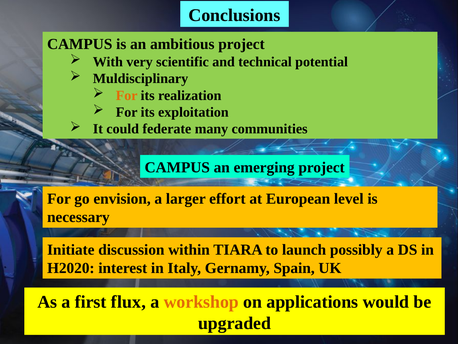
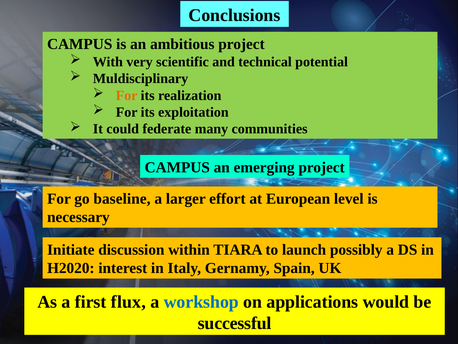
envision: envision -> baseline (122, 199)
workshop colour: orange -> blue (201, 301)
upgraded: upgraded -> successful (235, 323)
